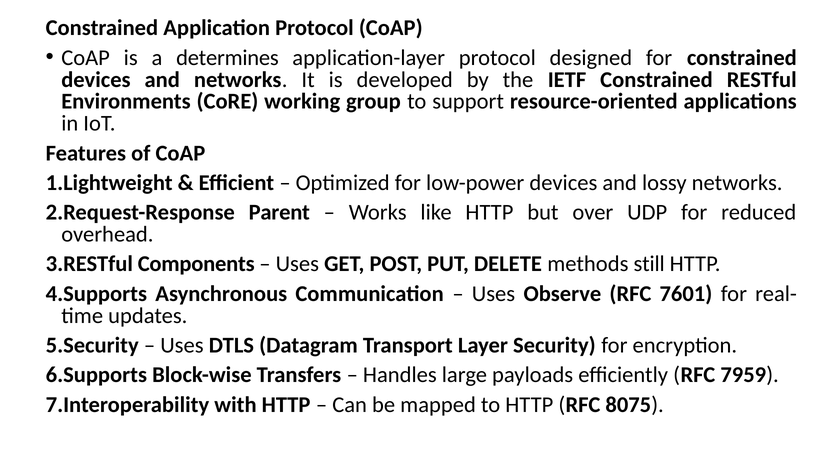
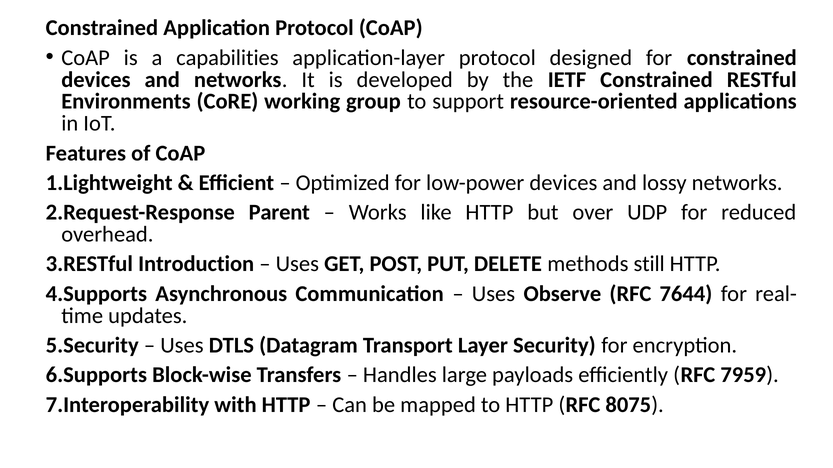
determines: determines -> capabilities (227, 58)
Components: Components -> Introduction (196, 264)
7601: 7601 -> 7644 (686, 294)
